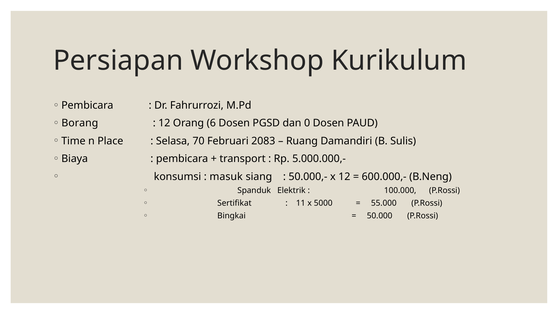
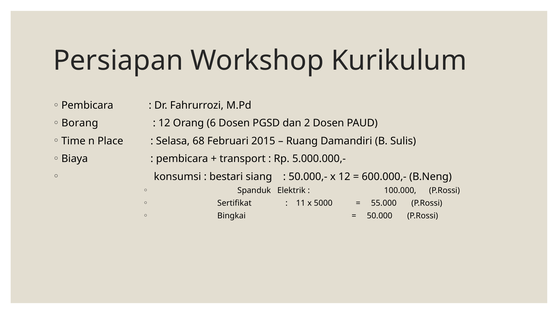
0: 0 -> 2 (307, 123)
70: 70 -> 68 (199, 141)
2083: 2083 -> 2015 (263, 141)
masuk: masuk -> bestari (226, 177)
